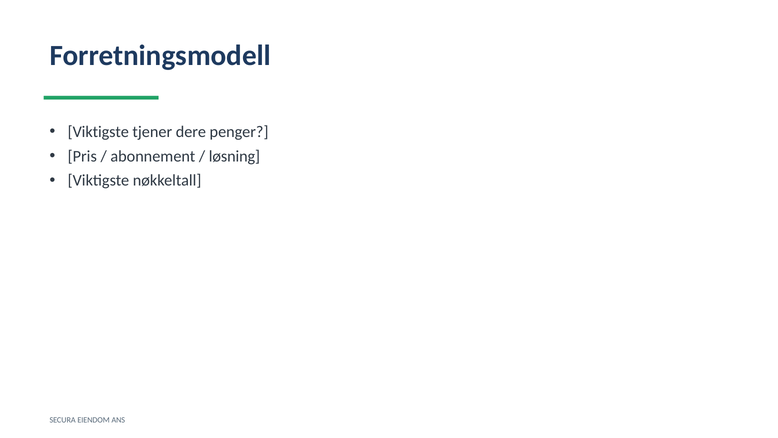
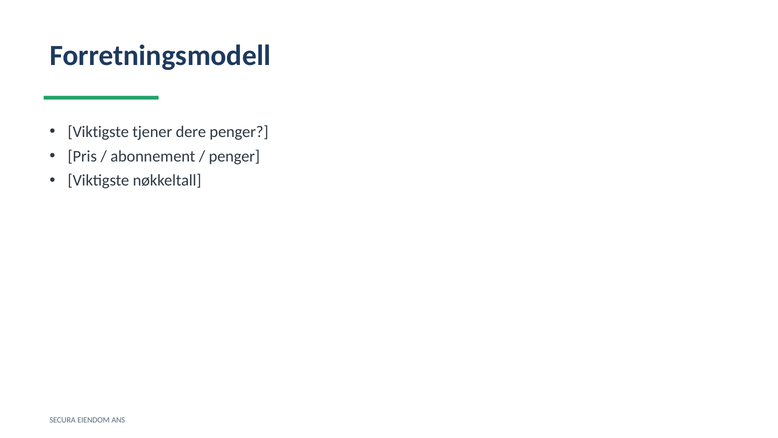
løsning: løsning -> penger (234, 156)
